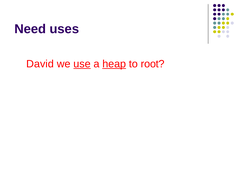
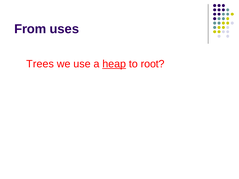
Need: Need -> From (30, 29)
David: David -> Trees (40, 64)
use underline: present -> none (82, 64)
